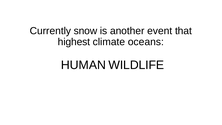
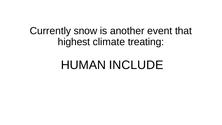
oceans: oceans -> treating (146, 42)
WILDLIFE: WILDLIFE -> INCLUDE (136, 65)
